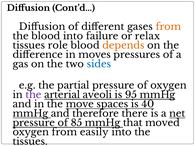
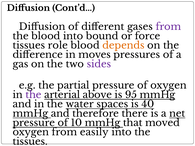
from colour: orange -> purple (168, 27)
failure: failure -> bound (102, 36)
relax: relax -> force (147, 36)
sides colour: blue -> purple (99, 64)
aveoli: aveoli -> above (97, 95)
move: move -> water (80, 104)
85: 85 -> 10 (76, 123)
